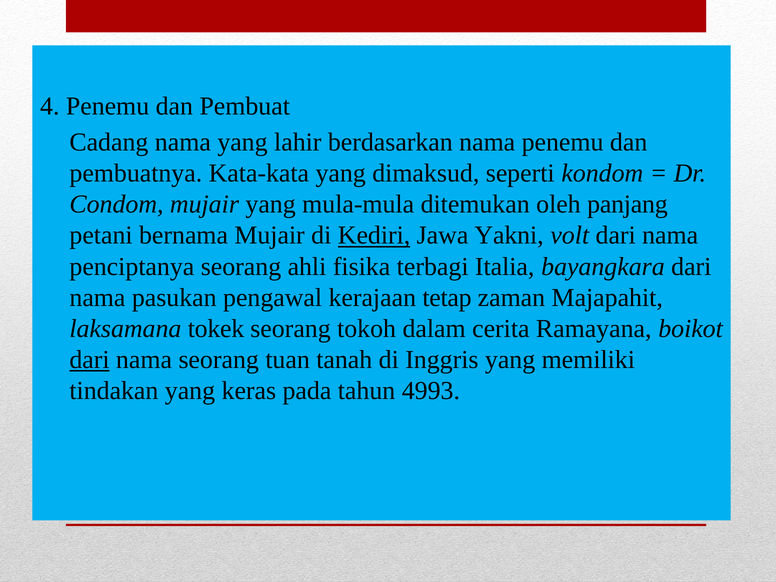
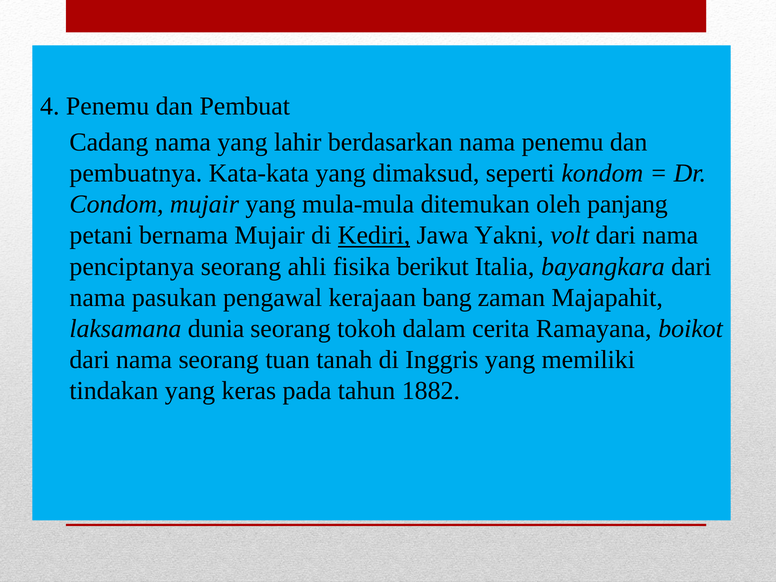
terbagi: terbagi -> berikut (433, 266)
tetap: tetap -> bang (447, 298)
tokek: tokek -> dunia (216, 329)
dari underline: present -> none (90, 360)
4993: 4993 -> 1882 (431, 391)
